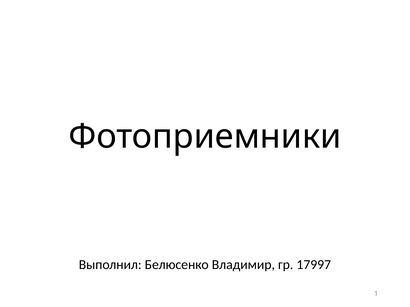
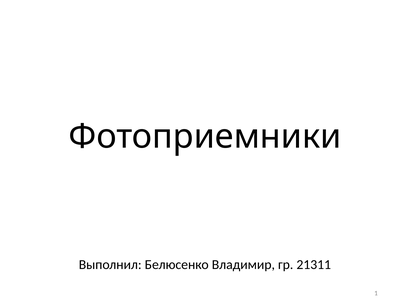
17997: 17997 -> 21311 (314, 265)
